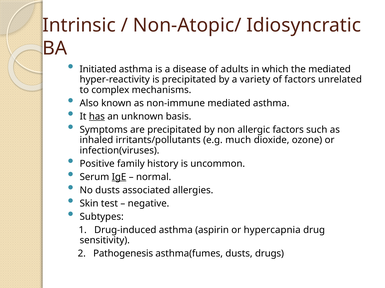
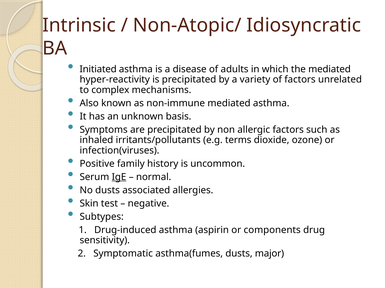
has underline: present -> none (97, 117)
much: much -> terms (238, 140)
hypercapnia: hypercapnia -> components (272, 230)
Pathogenesis: Pathogenesis -> Symptomatic (123, 254)
drugs: drugs -> major (269, 254)
